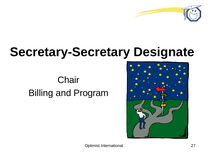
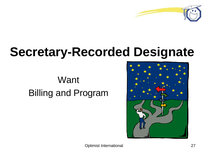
Secretary-Secretary: Secretary-Secretary -> Secretary-Recorded (70, 52)
Chair: Chair -> Want (68, 80)
